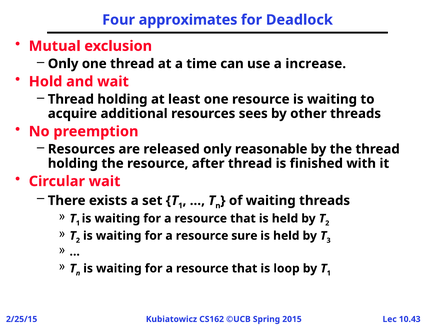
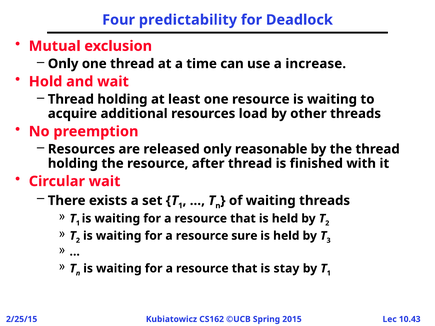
approximates: approximates -> predictability (188, 20)
sees: sees -> load (253, 114)
loop: loop -> stay (286, 269)
